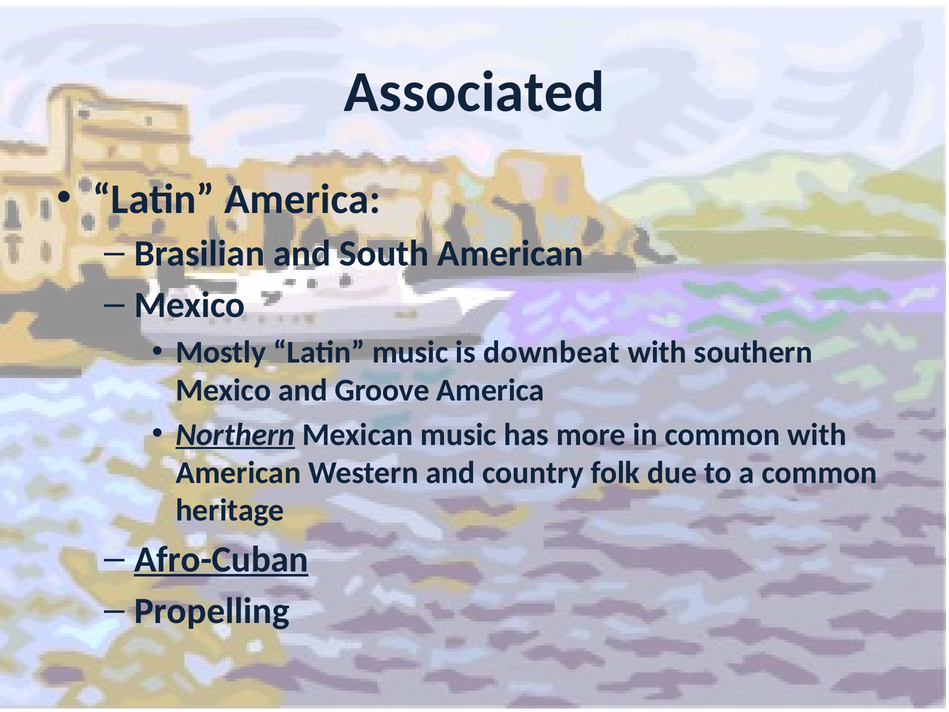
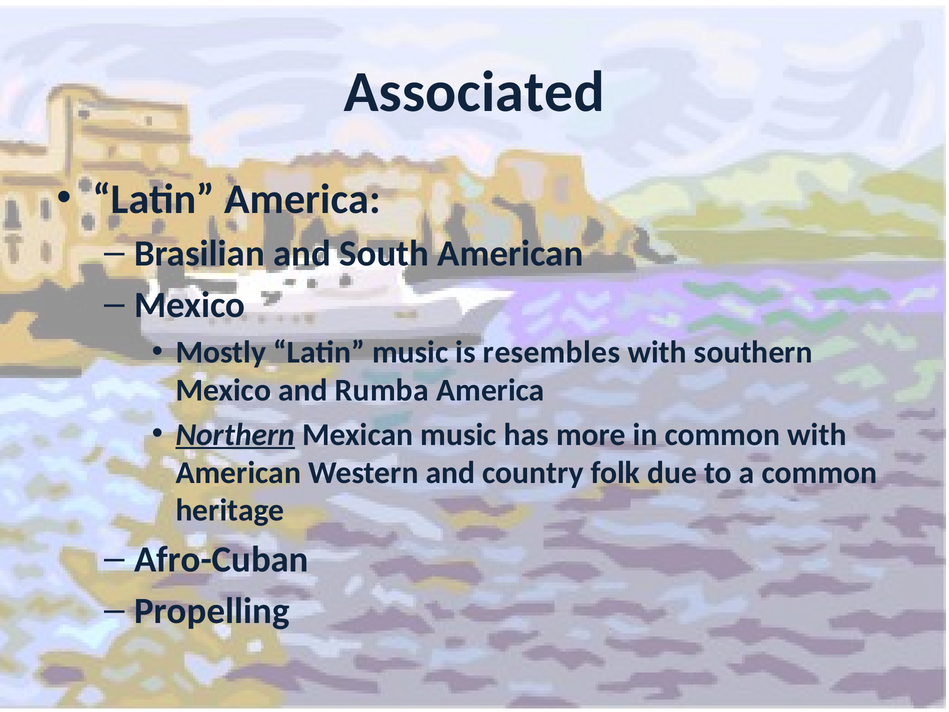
downbeat: downbeat -> resembles (552, 352)
Groove: Groove -> Rumba (382, 390)
Afro-Cuban underline: present -> none (221, 559)
